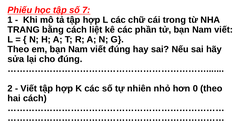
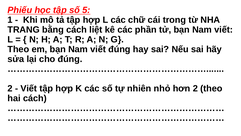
7: 7 -> 5 (86, 10)
hơn 0: 0 -> 2 (195, 88)
